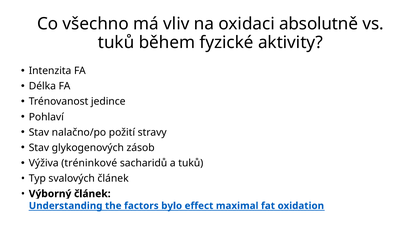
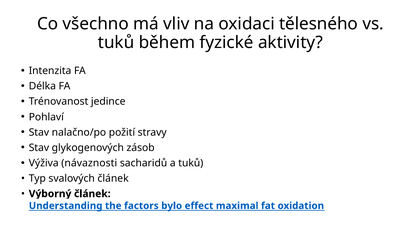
absolutně: absolutně -> tělesného (319, 24)
tréninkové: tréninkové -> návaznosti (89, 163)
